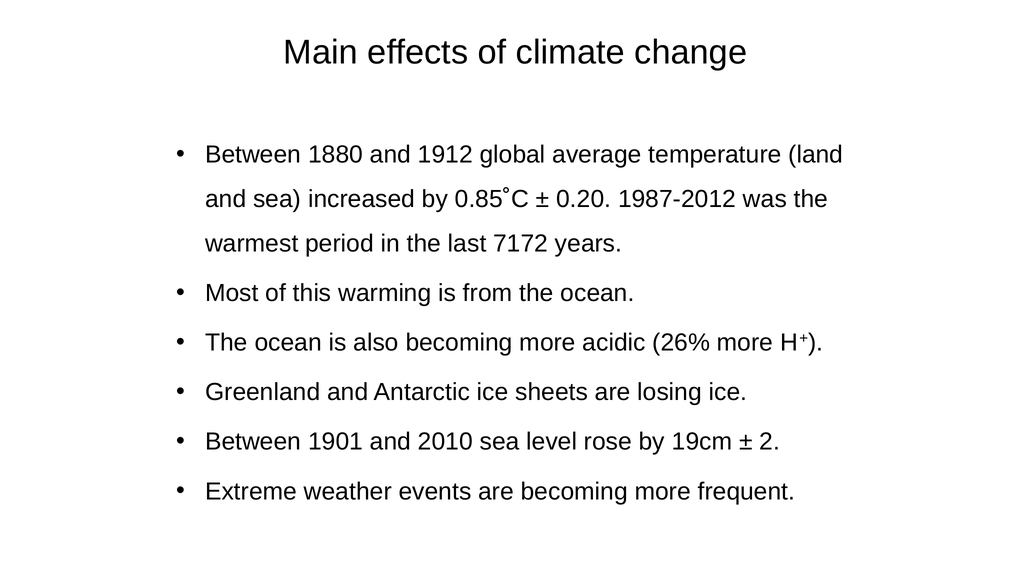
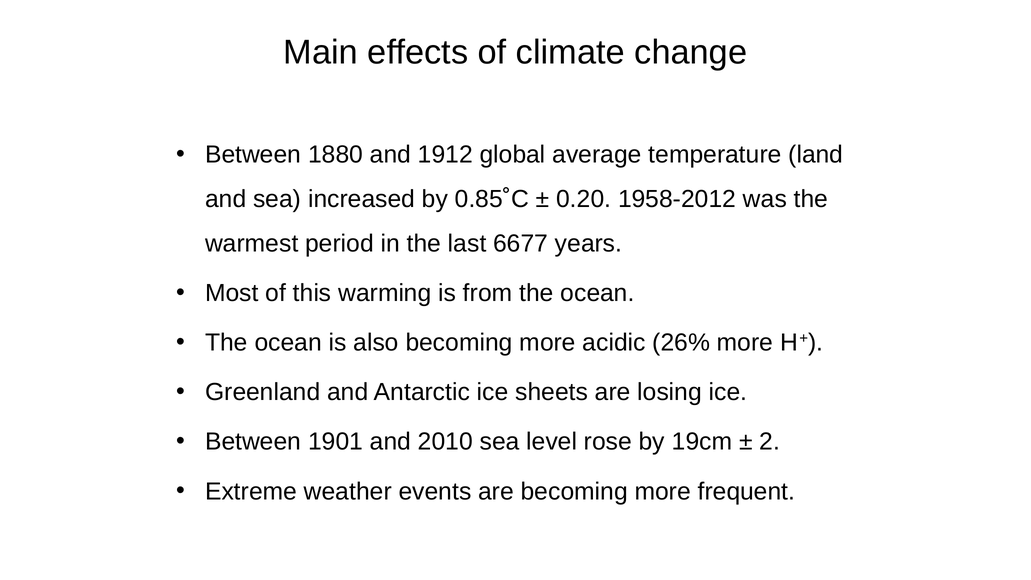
1987-2012: 1987-2012 -> 1958-2012 (677, 199)
7172: 7172 -> 6677 (521, 243)
